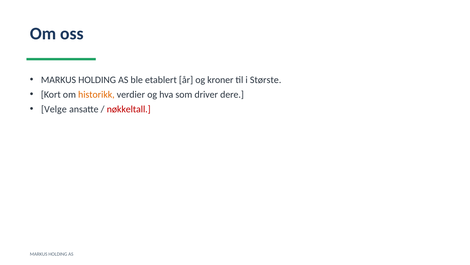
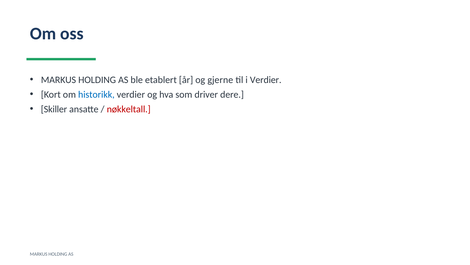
kroner: kroner -> gjerne (220, 80)
i Største: Største -> Verdier (266, 80)
historikk colour: orange -> blue (96, 94)
Velge: Velge -> Skiller (54, 109)
